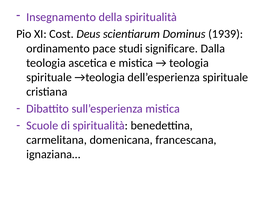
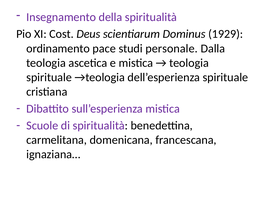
1939: 1939 -> 1929 (226, 34)
significare: significare -> personale (172, 48)
